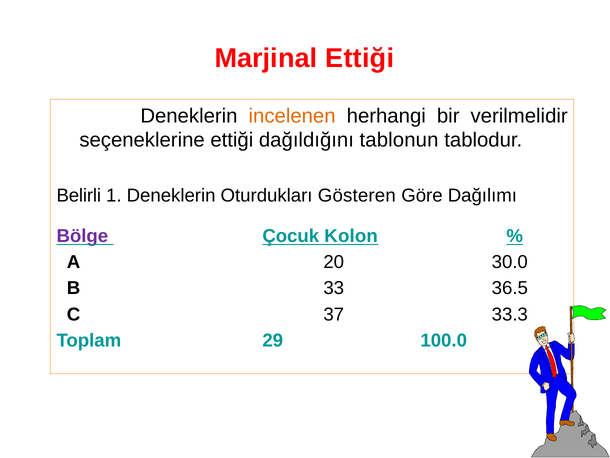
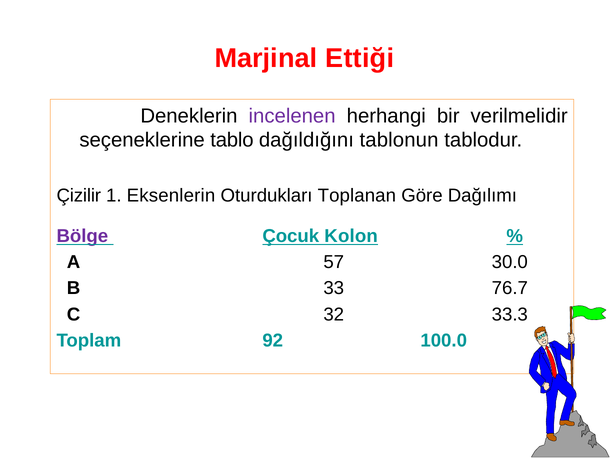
incelenen colour: orange -> purple (292, 116)
seçeneklerine ettiği: ettiği -> tablo (232, 140)
Belirli: Belirli -> Çizilir (79, 196)
1 Deneklerin: Deneklerin -> Eksenlerin (171, 196)
Gösteren: Gösteren -> Toplanan (357, 196)
20: 20 -> 57 (334, 262)
36.5: 36.5 -> 76.7 (510, 288)
37: 37 -> 32 (334, 314)
29: 29 -> 92 (273, 340)
